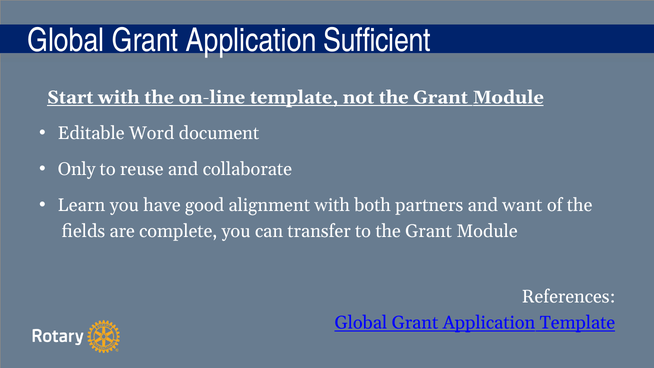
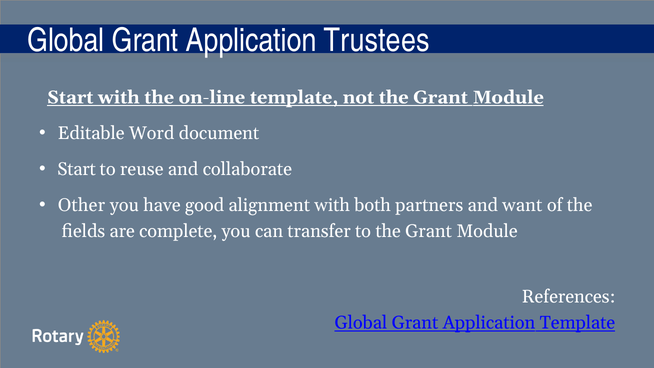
Sufficient: Sufficient -> Trustees (377, 40)
Only: Only -> Start (77, 169)
Learn: Learn -> Other (81, 205)
